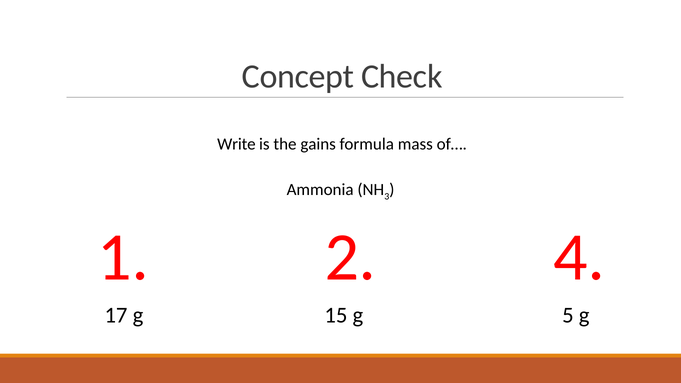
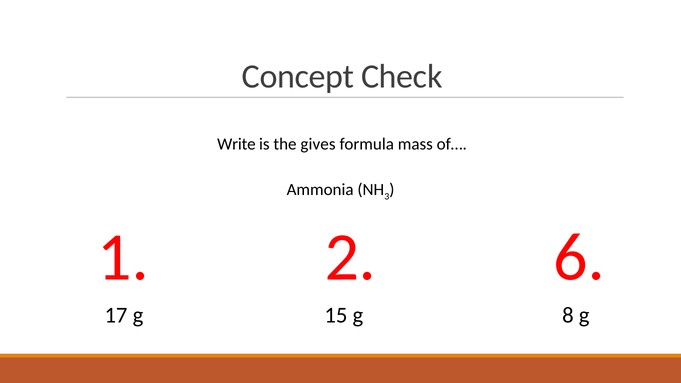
gains: gains -> gives (318, 144)
4: 4 -> 6 (579, 258)
5: 5 -> 8 (568, 315)
